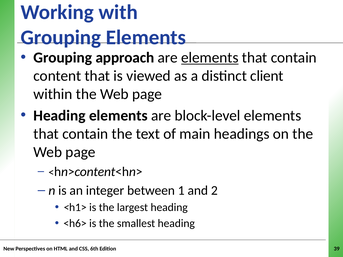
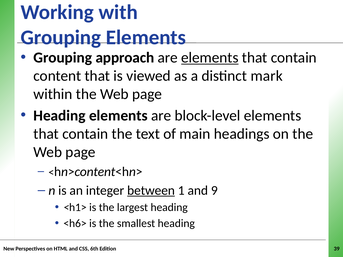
client: client -> mark (267, 76)
between underline: none -> present (151, 191)
2: 2 -> 9 (214, 191)
